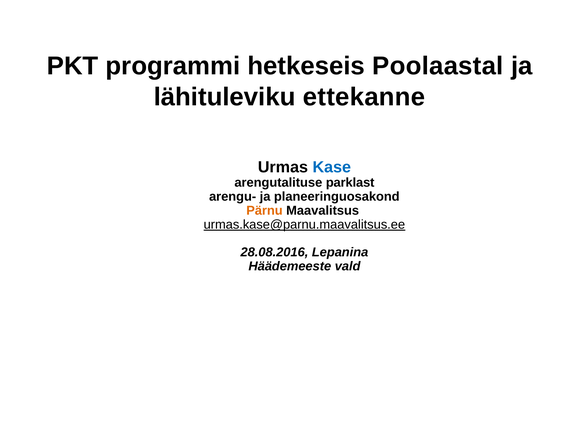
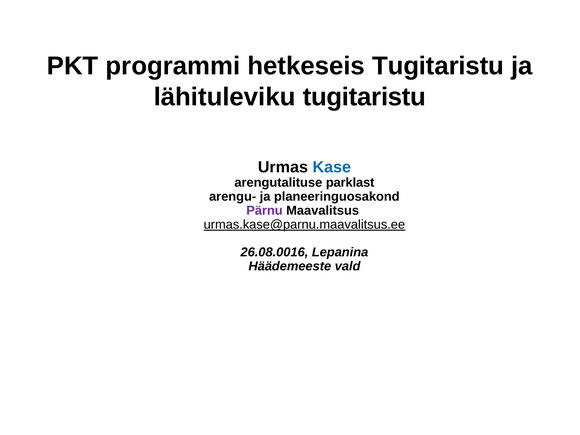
hetkeseis Poolaastal: Poolaastal -> Tugitaristu (438, 66)
lähituleviku ettekanne: ettekanne -> tugitaristu (364, 97)
Pärnu colour: orange -> purple (264, 211)
28.08.2016: 28.08.2016 -> 26.08.0016 (274, 252)
